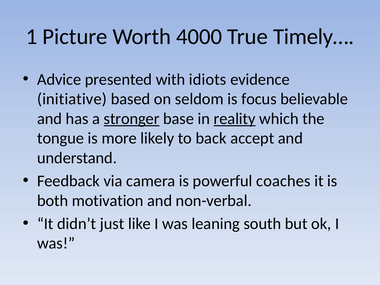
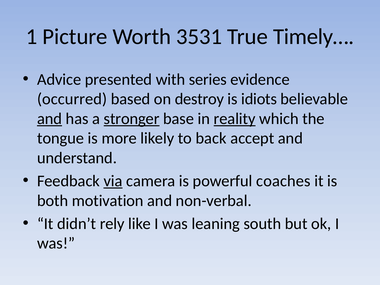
4000: 4000 -> 3531 (199, 37)
idiots: idiots -> series (208, 79)
initiative: initiative -> occurred (72, 99)
seldom: seldom -> destroy (199, 99)
focus: focus -> idiots (259, 99)
and underline: none -> present (50, 119)
via underline: none -> present (113, 181)
just: just -> rely (112, 224)
